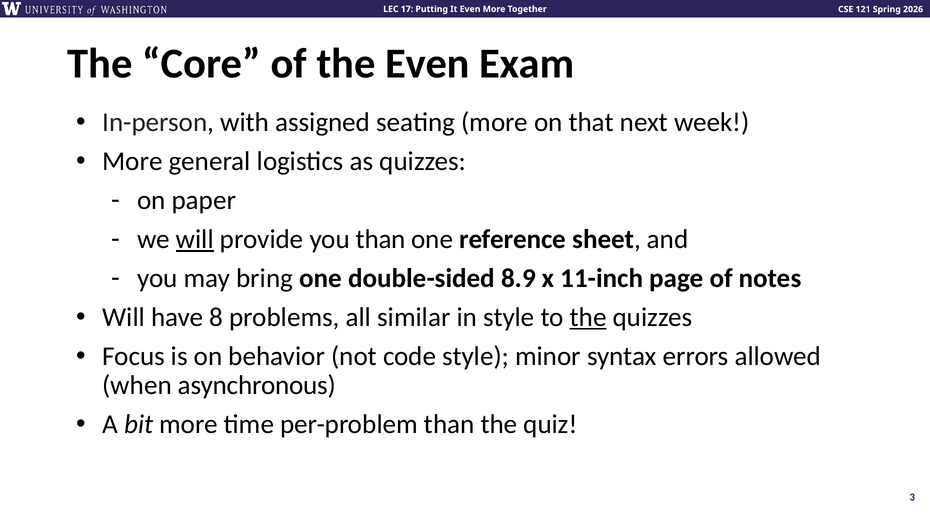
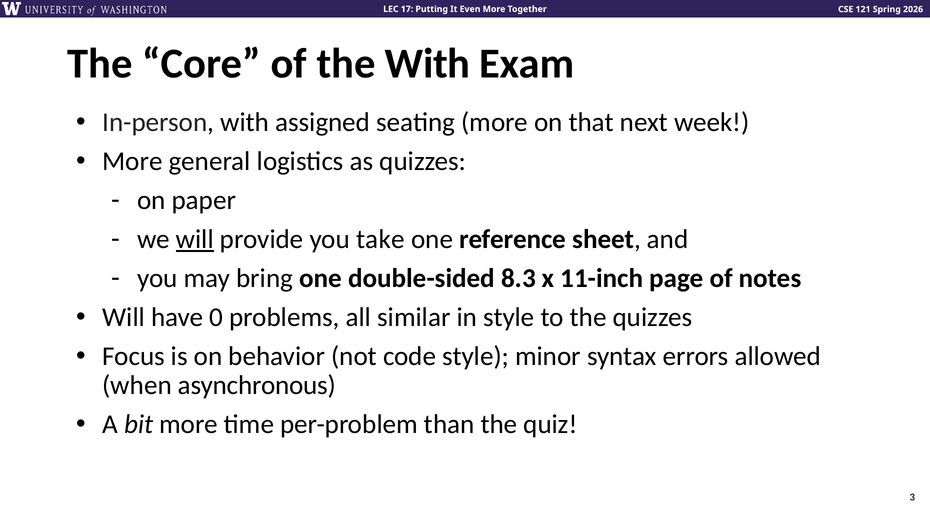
the Even: Even -> With (428, 64)
you than: than -> take (380, 239)
8.9: 8.9 -> 8.3 (518, 278)
8: 8 -> 0 (216, 317)
the underline: present -> none (588, 317)
